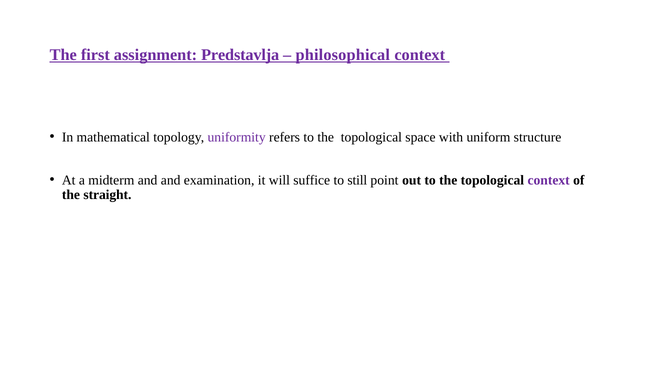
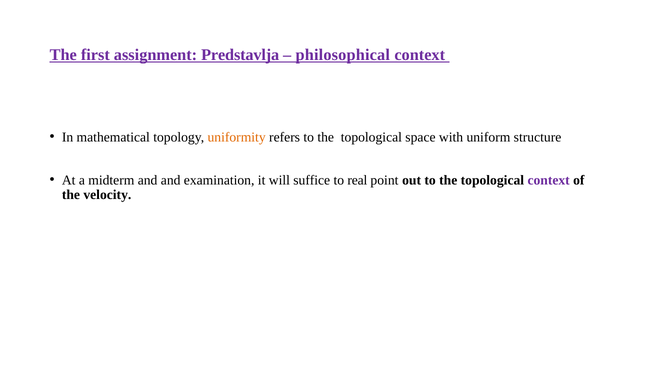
uniformity colour: purple -> orange (237, 137)
still: still -> real (357, 180)
straight: straight -> velocity (107, 195)
